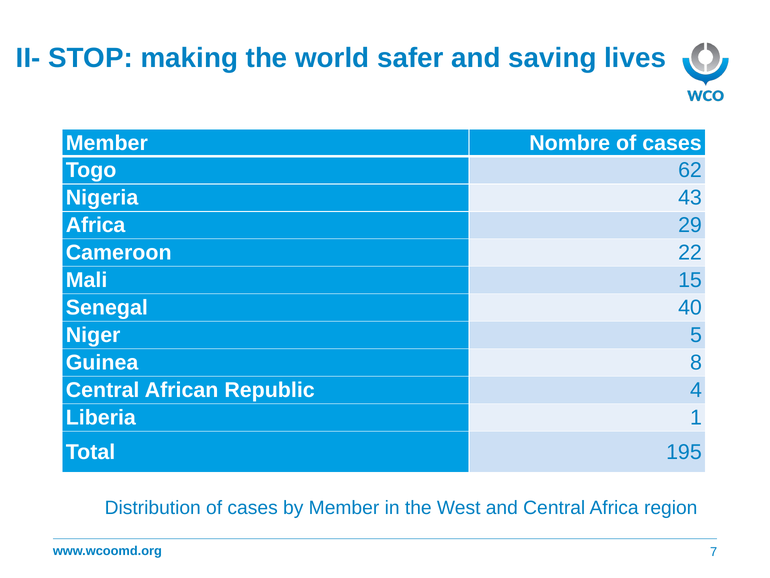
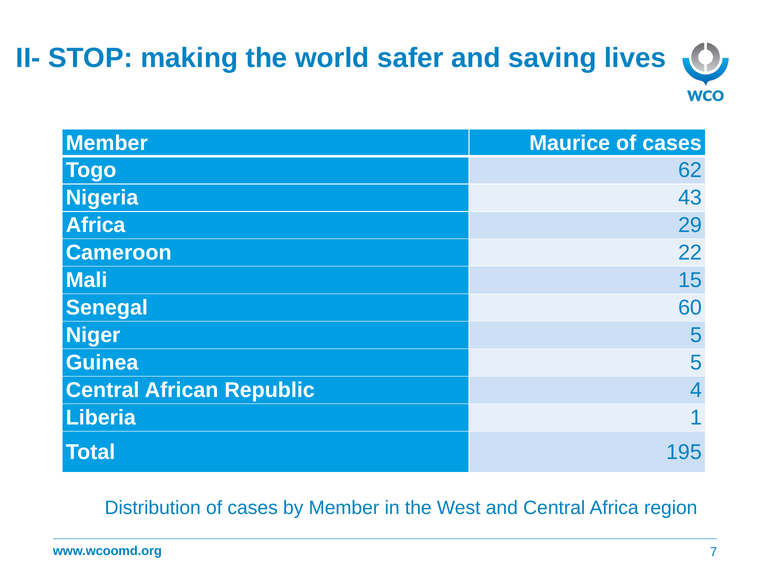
Nombre: Nombre -> Maurice (570, 143)
40: 40 -> 60 (690, 308)
Guinea 8: 8 -> 5 (696, 363)
